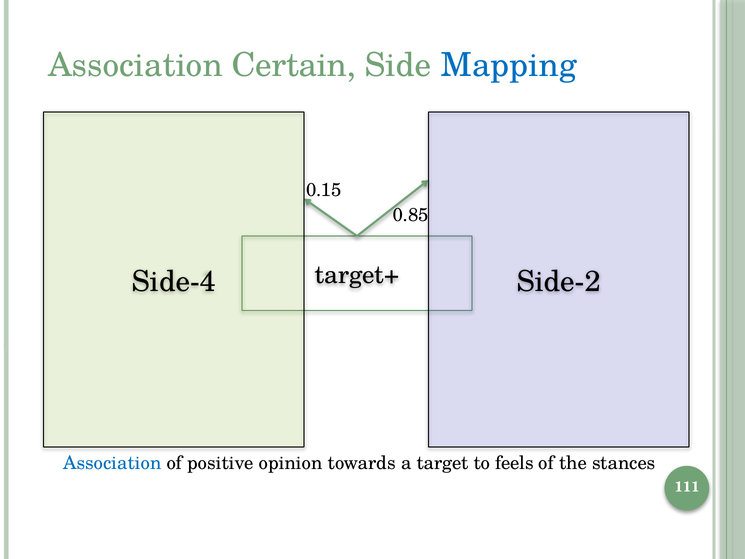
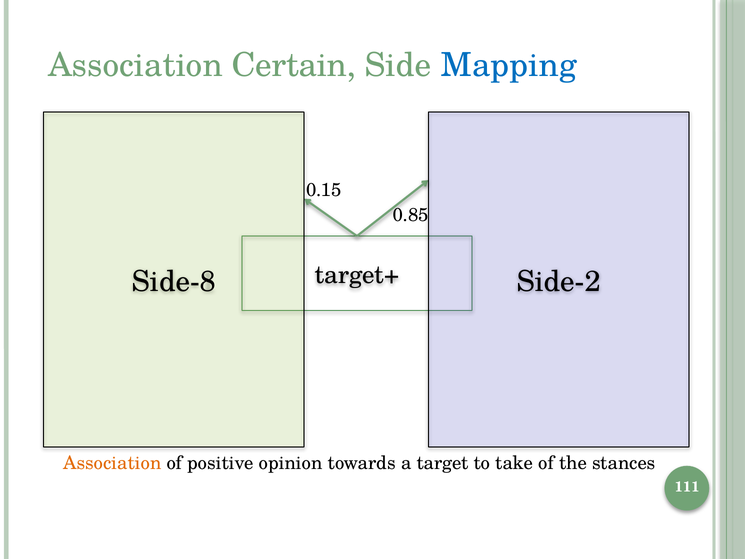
Side-4: Side-4 -> Side-8 (174, 281)
Association colour: blue -> orange (112, 463)
feels: feels -> take (514, 463)
